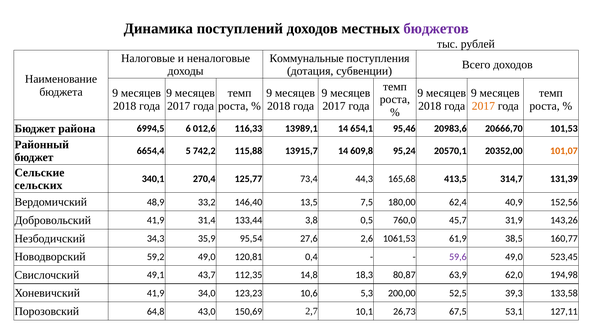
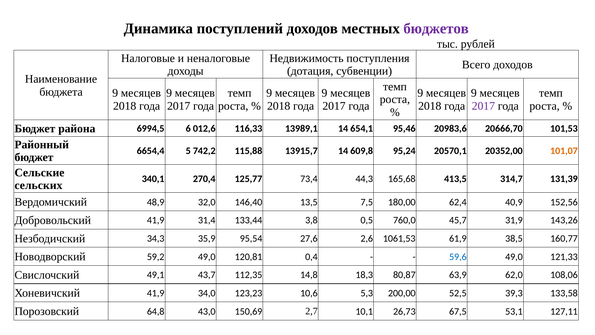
Коммунальные: Коммунальные -> Недвижимость (307, 58)
2017 colour: orange -> purple (483, 106)
33,2: 33,2 -> 32,0 (207, 202)
59,6 colour: purple -> blue (458, 257)
523,45: 523,45 -> 121,33 (564, 257)
194,98: 194,98 -> 108,06 (564, 275)
